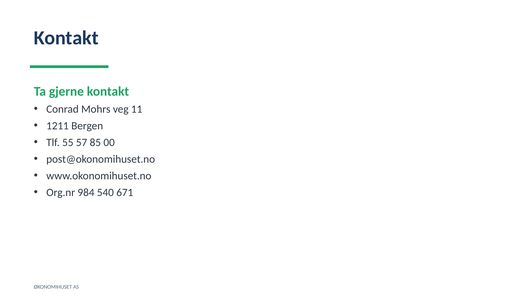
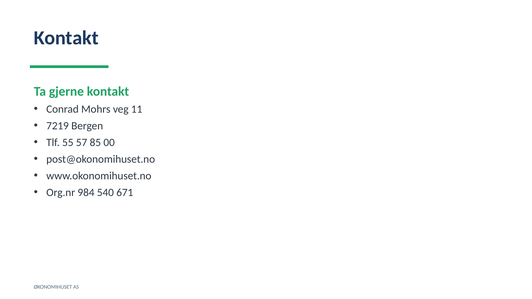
1211: 1211 -> 7219 (58, 126)
